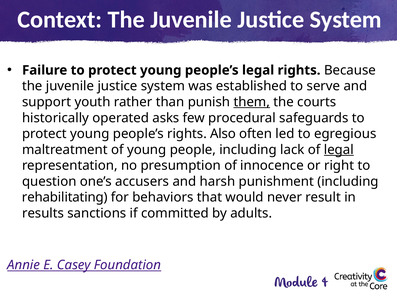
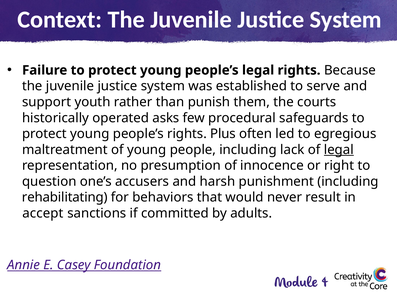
them underline: present -> none (252, 102)
Also: Also -> Plus (223, 134)
results: results -> accept (43, 213)
